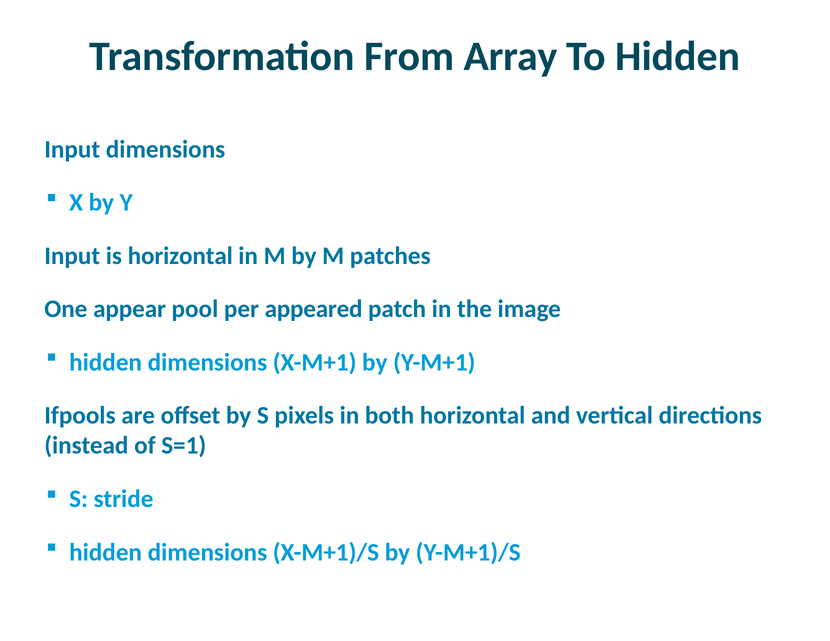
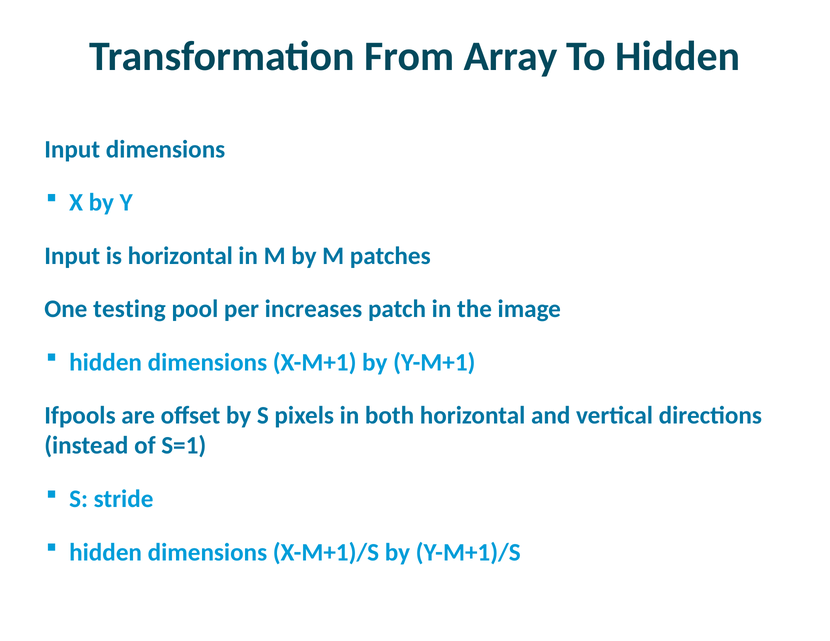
appear: appear -> testing (129, 309)
appeared: appeared -> increases (313, 309)
